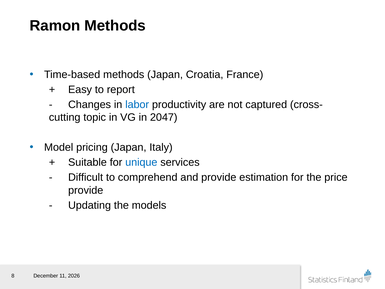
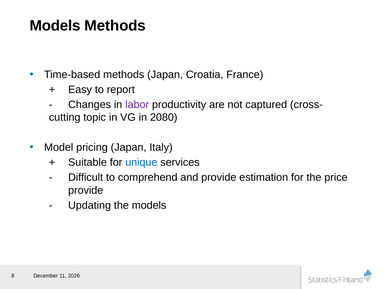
Ramon: Ramon -> Models (55, 26)
labor colour: blue -> purple (137, 104)
2047: 2047 -> 2080 (164, 117)
